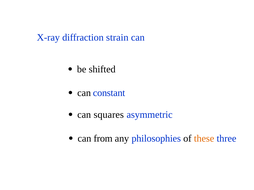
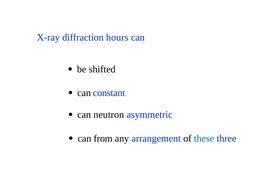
strain: strain -> hours (117, 38)
squares: squares -> neutron (109, 115)
philosophies: philosophies -> arrangement (156, 139)
these colour: orange -> blue (204, 139)
